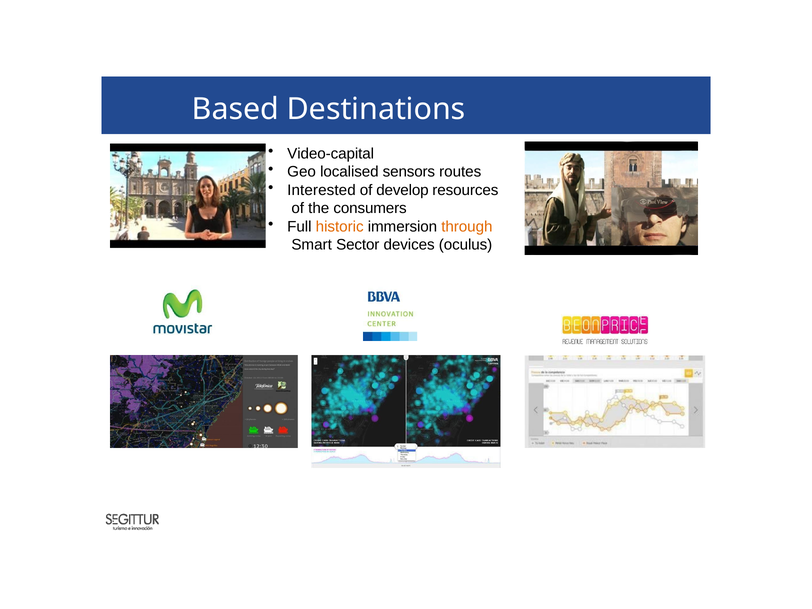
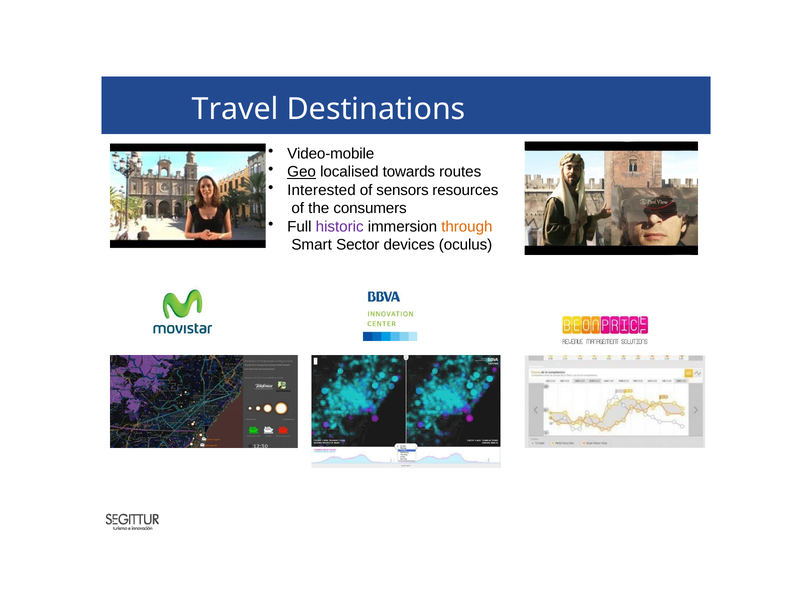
Based: Based -> Travel (235, 109)
Video-capital: Video-capital -> Video-mobile (331, 154)
Geo underline: none -> present (302, 172)
sensors: sensors -> towards (409, 172)
develop: develop -> sensors (402, 190)
historic colour: orange -> purple (340, 227)
